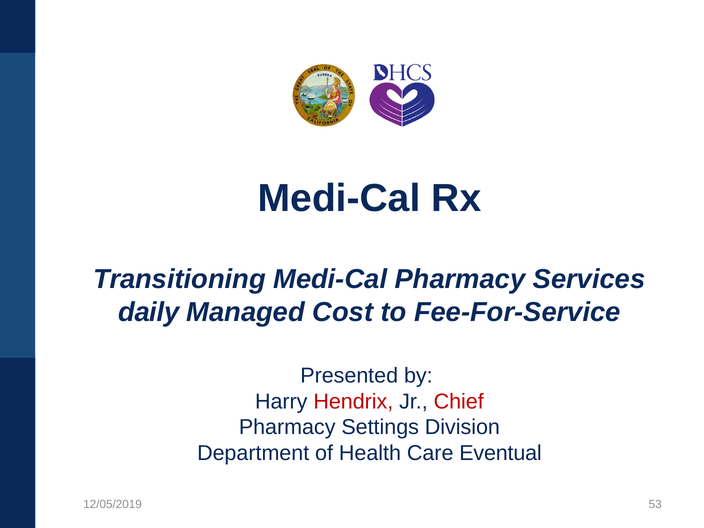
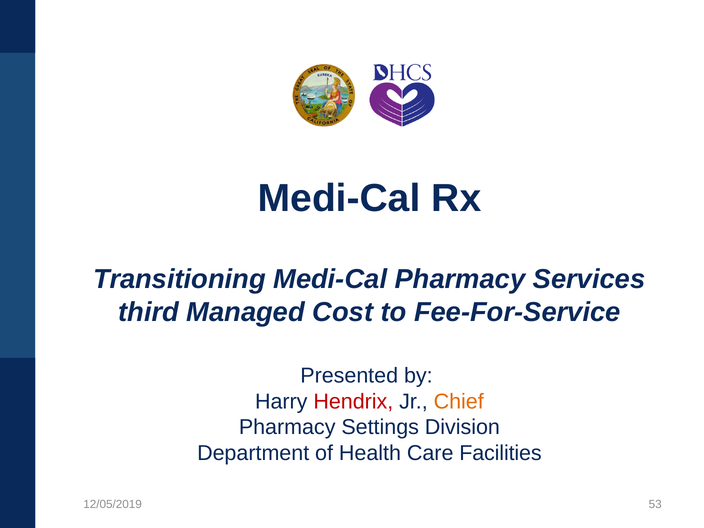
daily: daily -> third (149, 312)
Chief colour: red -> orange (459, 402)
Eventual: Eventual -> Facilities (500, 453)
